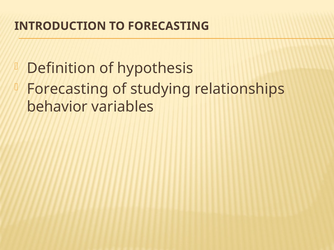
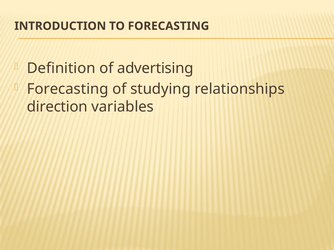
hypothesis: hypothesis -> advertising (155, 68)
behavior: behavior -> direction (57, 107)
